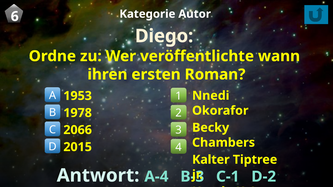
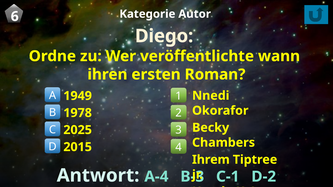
1953: 1953 -> 1949 (78, 96)
2066: 2066 -> 2025 (78, 130)
Kalter: Kalter -> Ihrem (211, 160)
